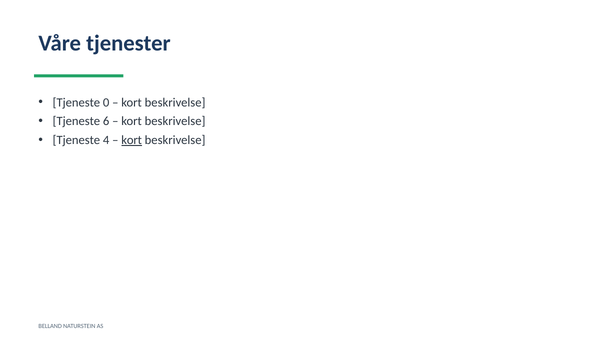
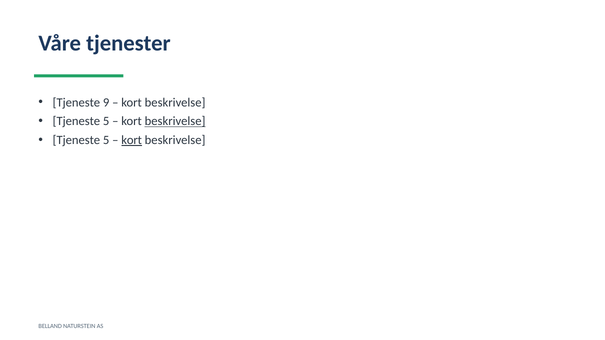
0: 0 -> 9 (106, 102)
6: 6 -> 5 (106, 121)
beskrivelse underline: none -> present (175, 121)
4: 4 -> 5 (106, 140)
